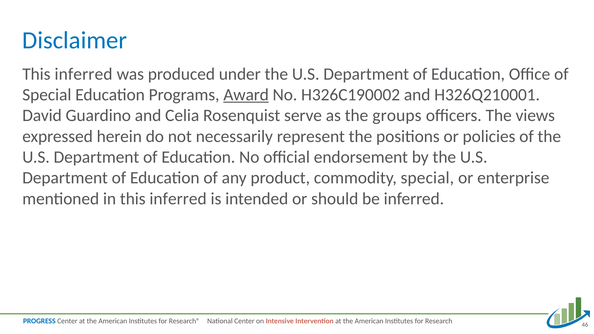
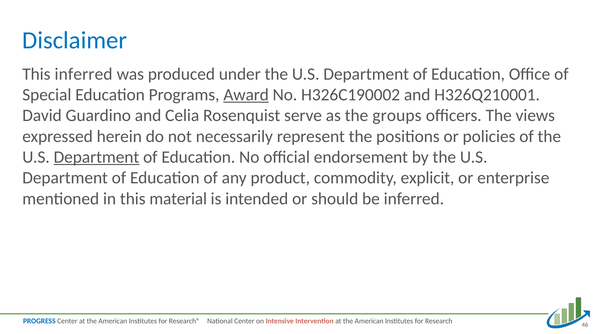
Department underline: none -> present (96, 157)
commodity special: special -> explicit (427, 178)
in this inferred: inferred -> material (178, 199)
